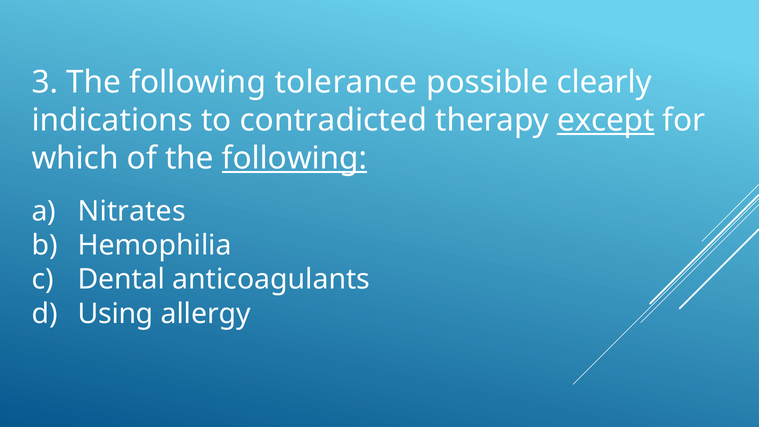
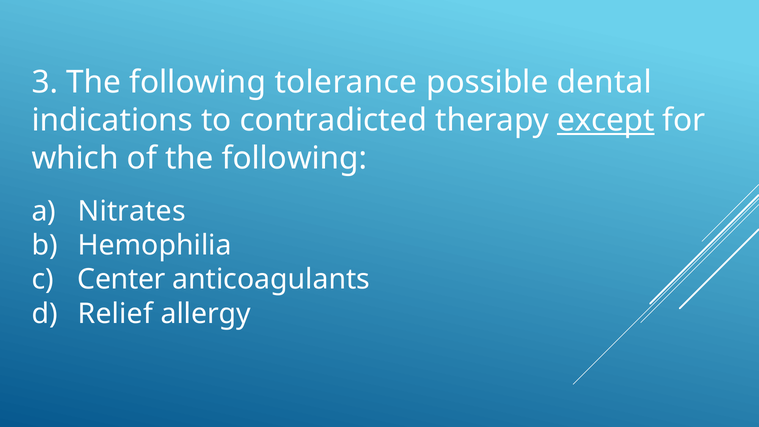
clearly: clearly -> dental (604, 82)
following underline: present -> none (295, 158)
Dental: Dental -> Center (121, 279)
Using: Using -> Relief (115, 314)
